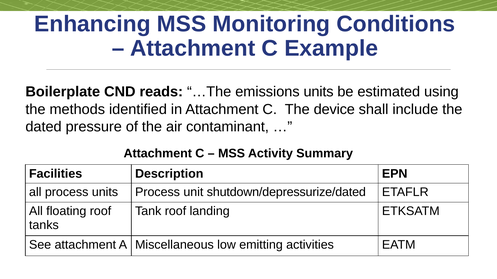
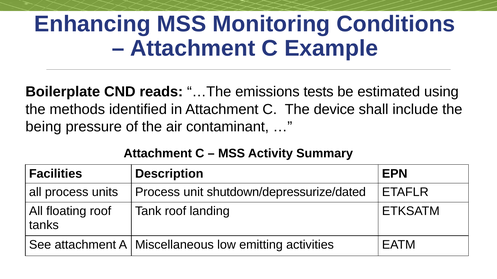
emissions units: units -> tests (319, 92)
dated: dated -> being (43, 127)
